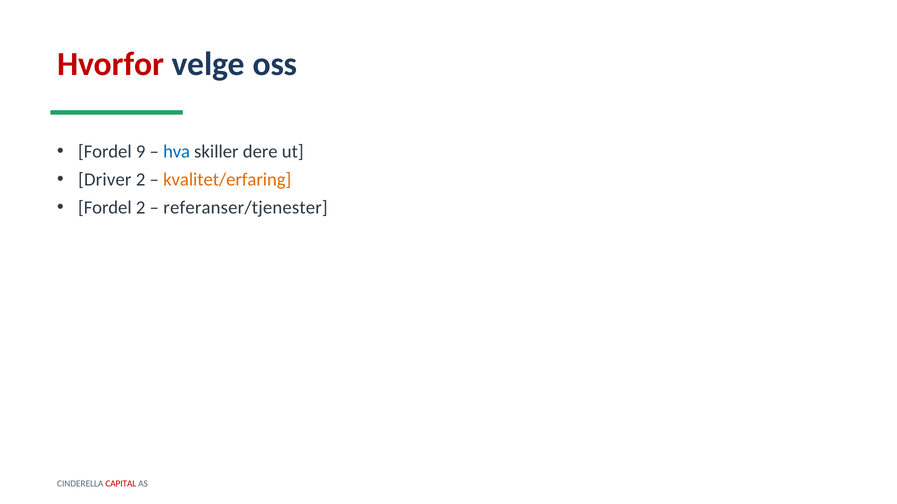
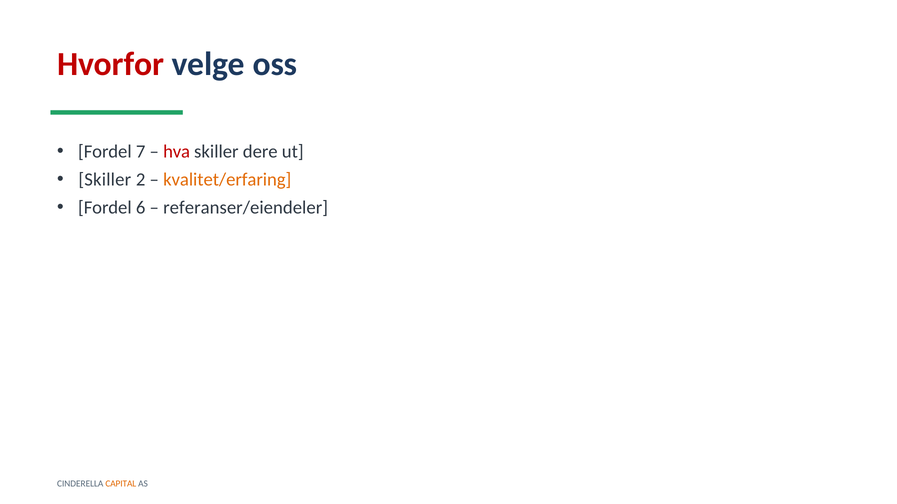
9: 9 -> 7 (141, 152)
hva colour: blue -> red (177, 152)
Driver: Driver -> Skiller (105, 180)
Fordel 2: 2 -> 6 (141, 208)
referanser/tjenester: referanser/tjenester -> referanser/eiendeler (246, 208)
CAPITAL colour: red -> orange (121, 484)
